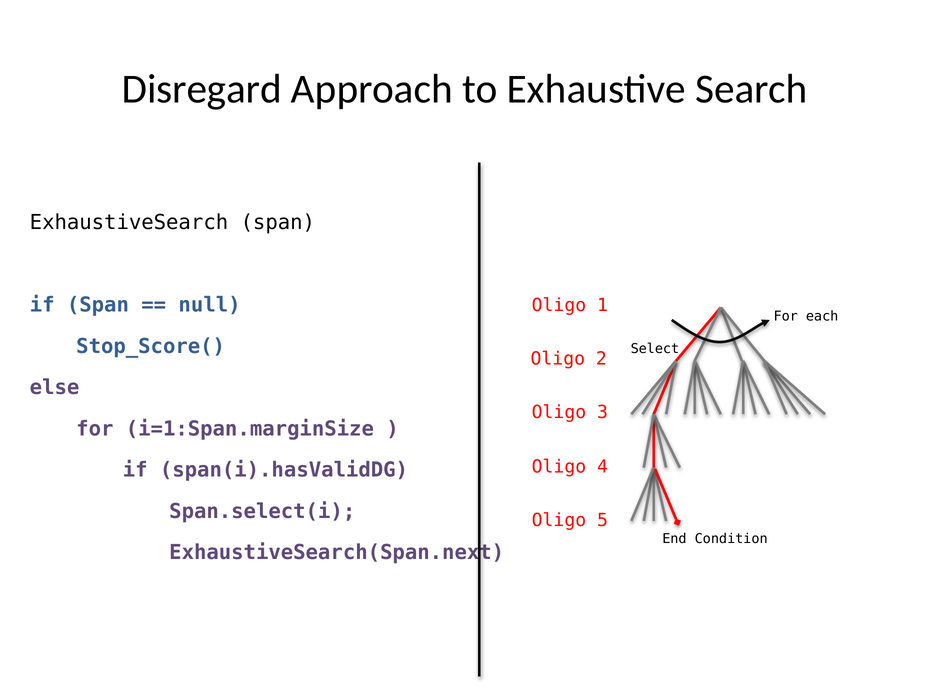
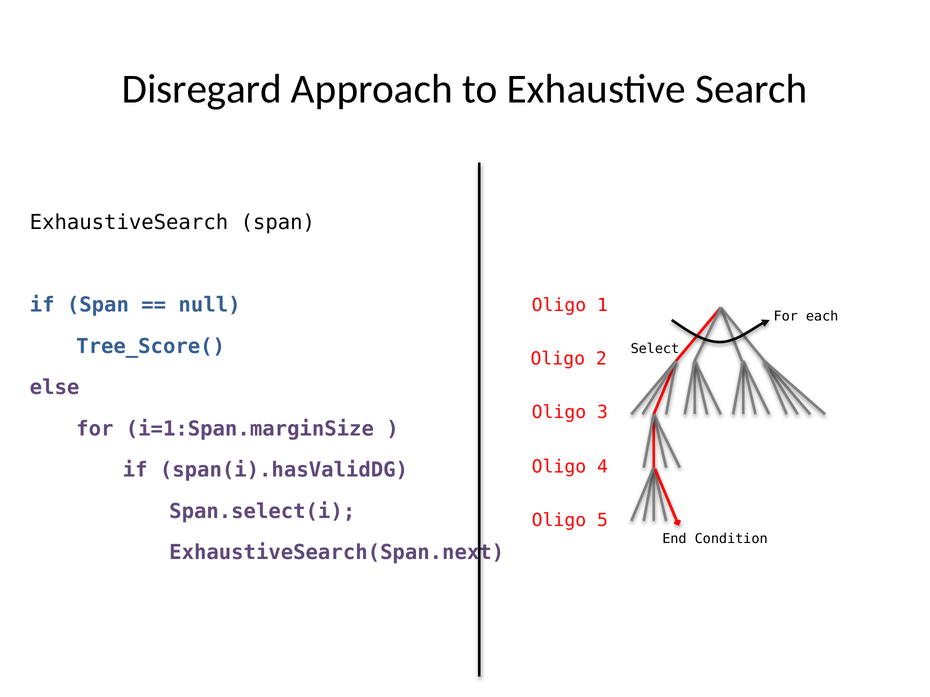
Stop_Score(: Stop_Score( -> Tree_Score( (151, 346)
